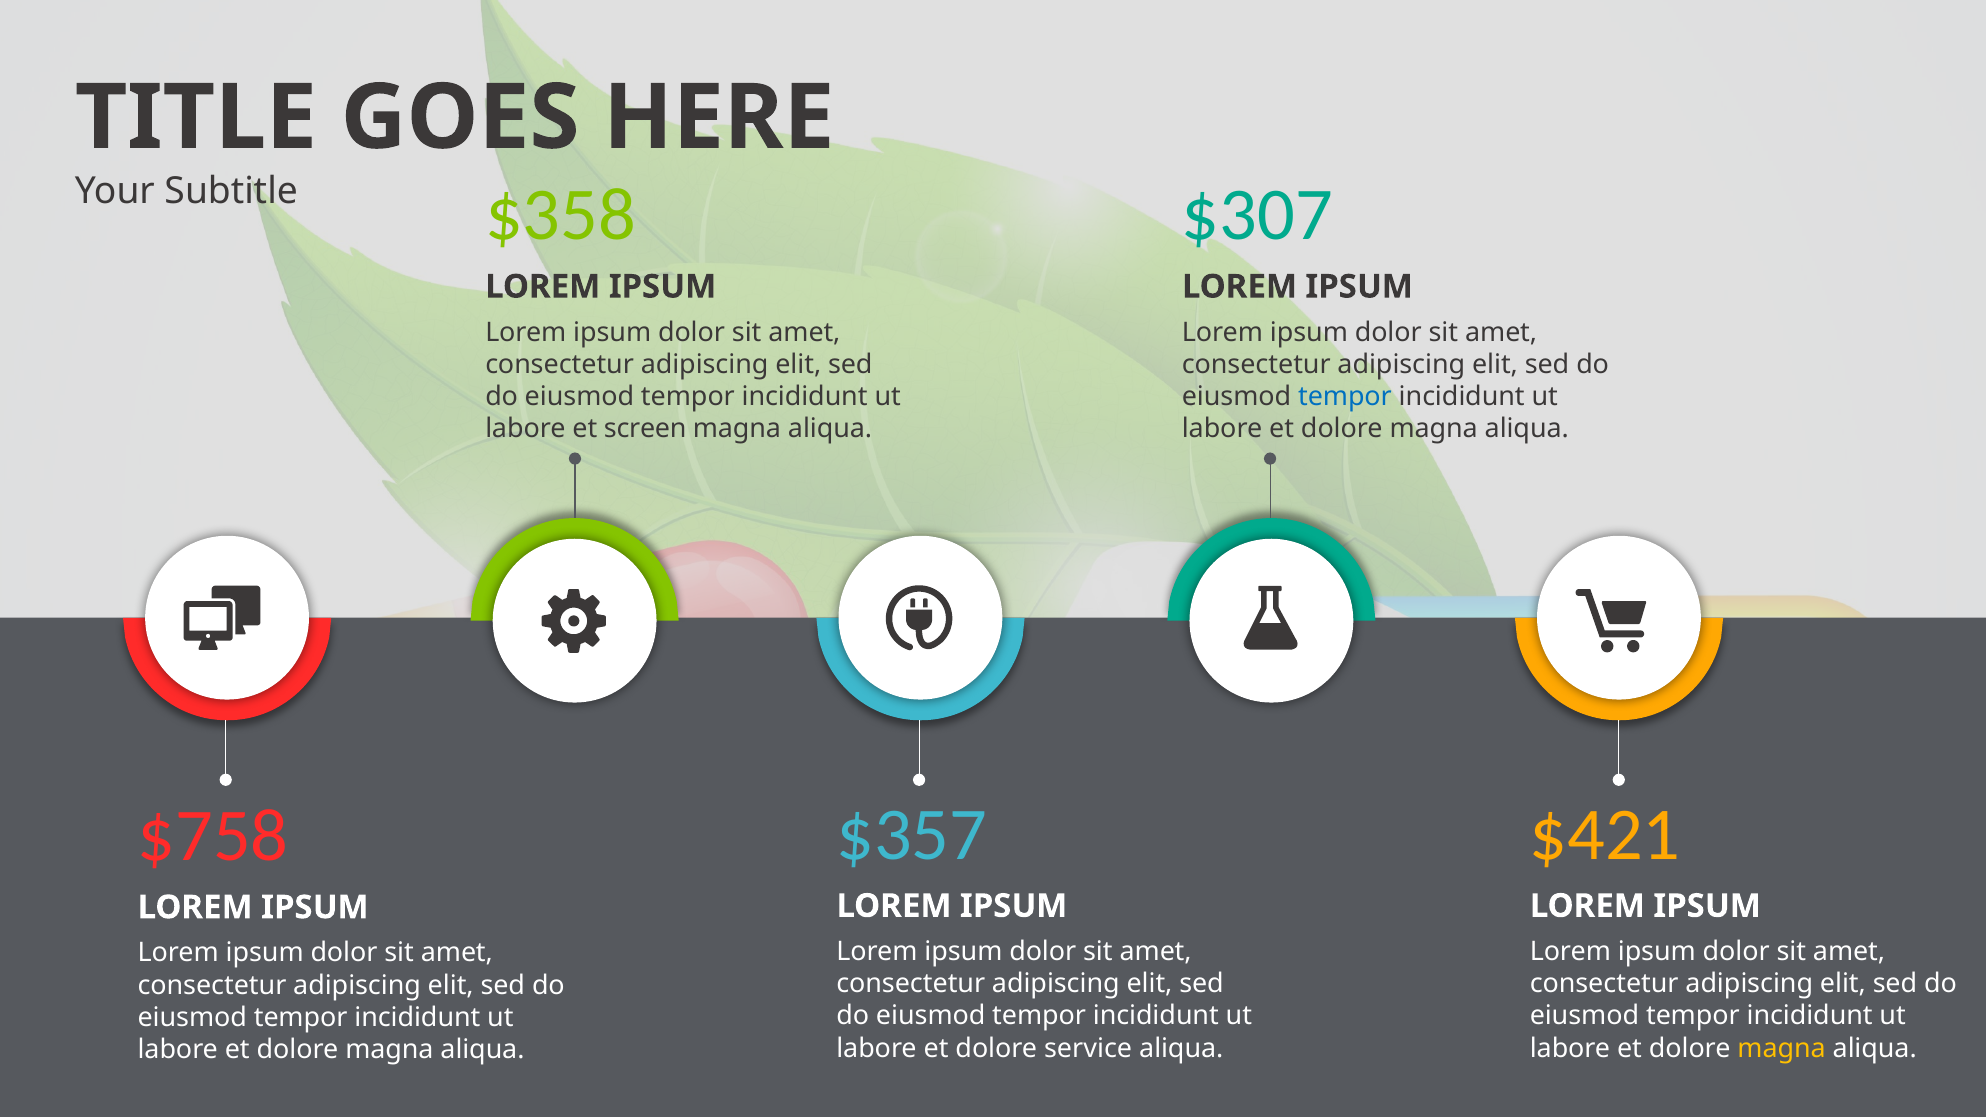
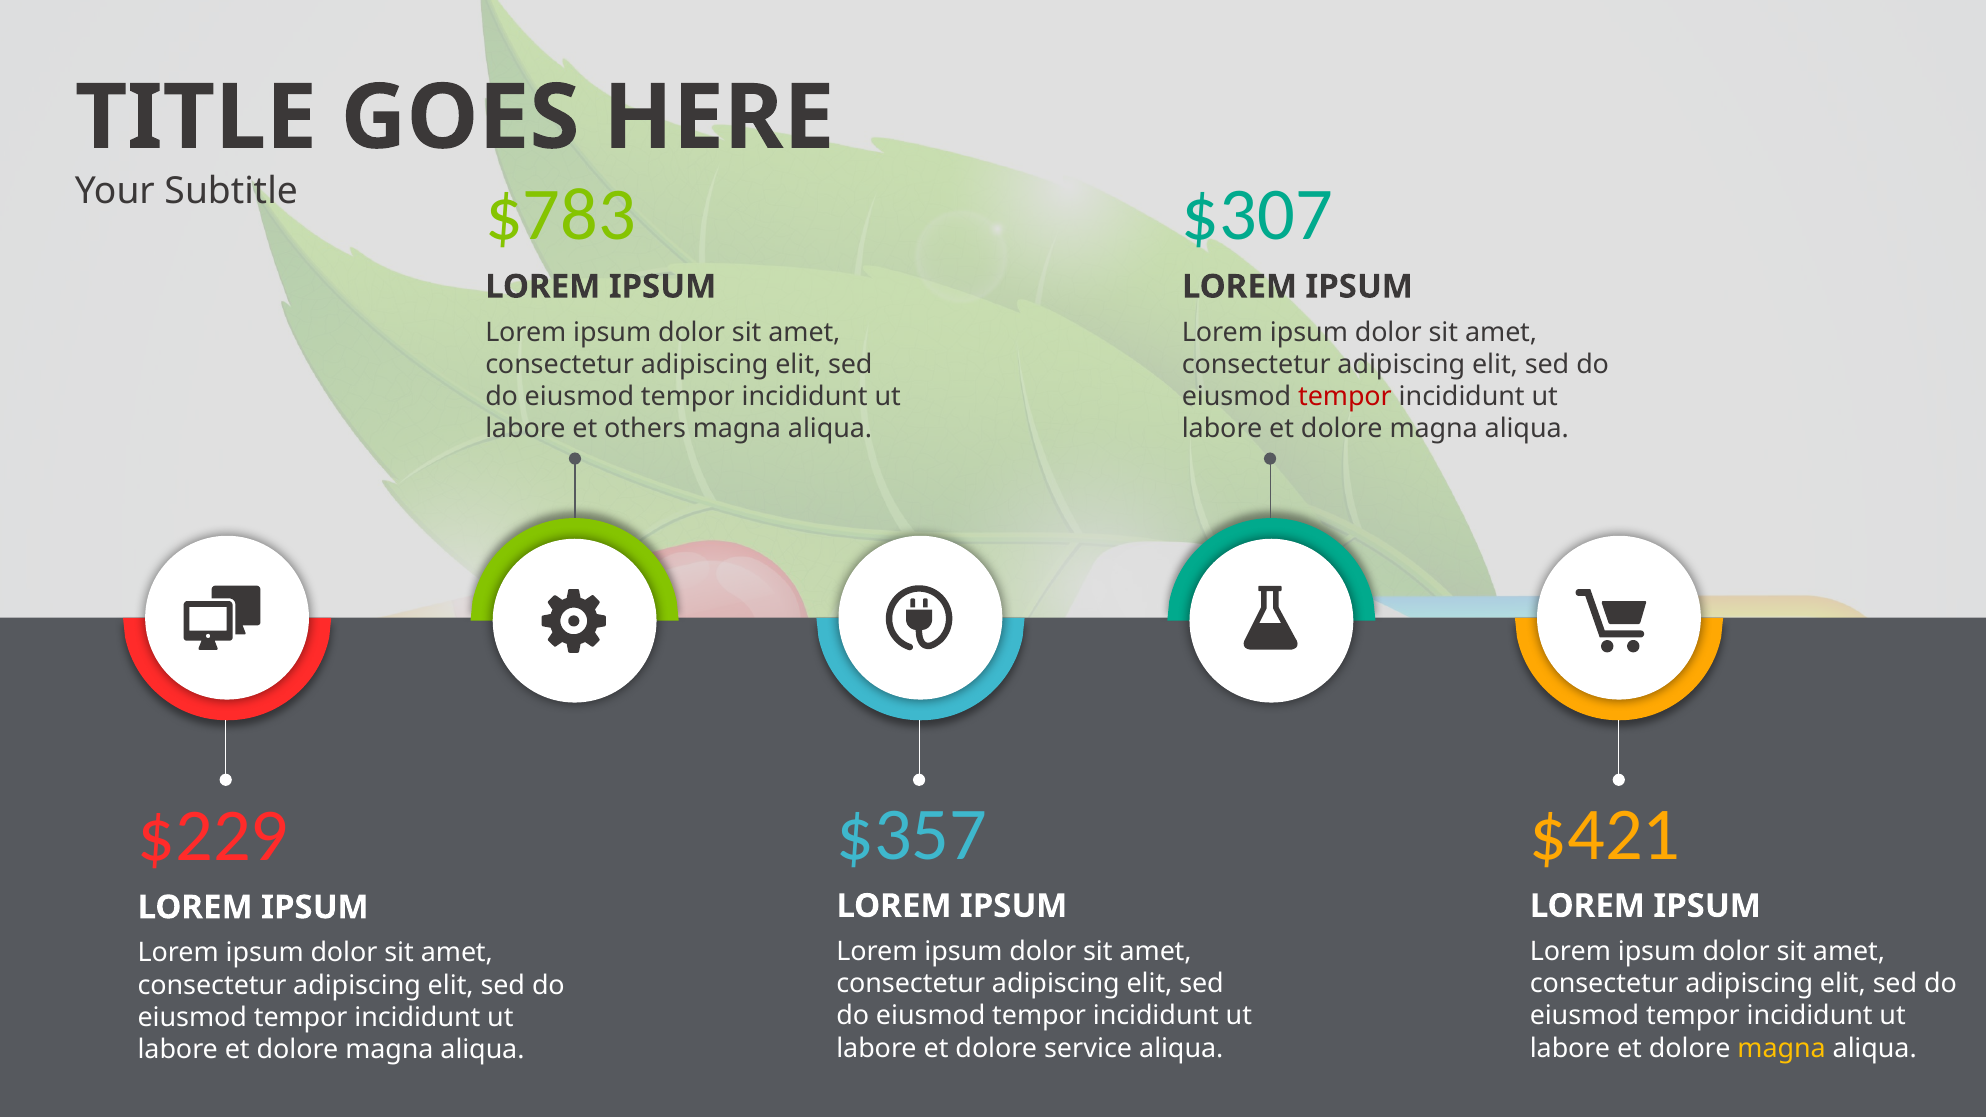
$358: $358 -> $783 (561, 215)
tempor colour: blue -> red (1345, 397)
screen: screen -> others (645, 429)
$758: $758 -> $229 (213, 836)
